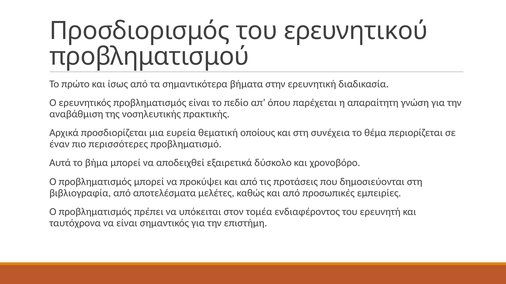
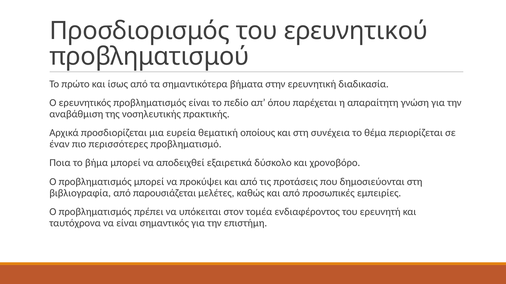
Αυτά: Αυτά -> Ποια (60, 163)
αποτελέσματα: αποτελέσματα -> παρουσιάζεται (165, 193)
